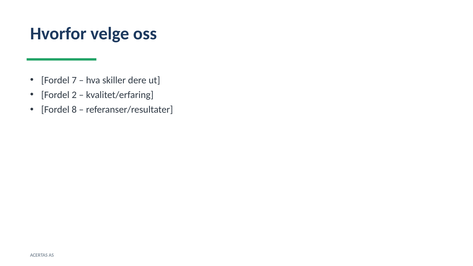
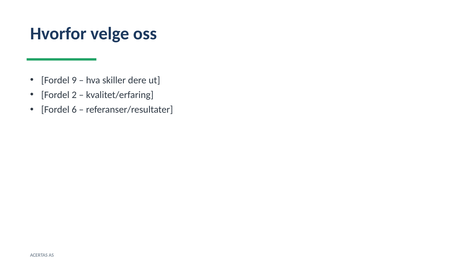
7: 7 -> 9 (74, 80)
8: 8 -> 6 (74, 110)
